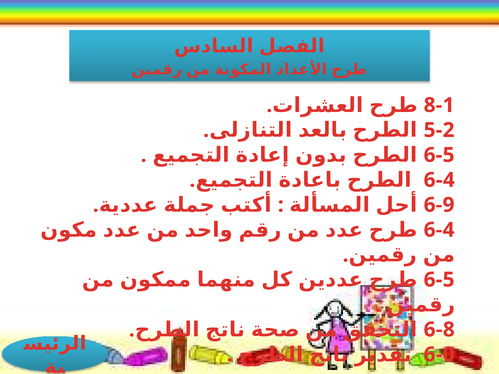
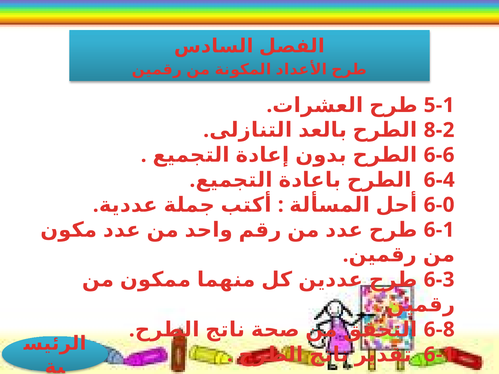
8-1: 8-1 -> 5-1 (439, 105)
5-2: 5-2 -> 8-2 (439, 130)
6-5: 6-5 -> 6-6 (439, 155)
6-9: 6-9 -> 6-0 (439, 205)
6-4: 6-4 -> 6-1 (439, 230)
6-5: 6-5 -> 6-3 (439, 280)
6-0: 6-0 -> 6-1 (439, 355)
